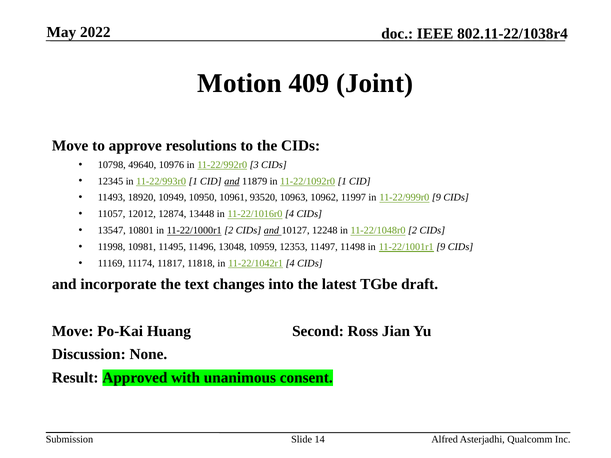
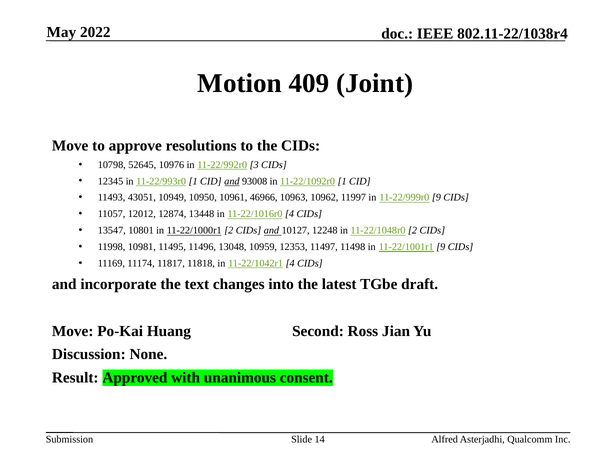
49640: 49640 -> 52645 (142, 165)
11879: 11879 -> 93008 (255, 181)
18920: 18920 -> 43051 (142, 198)
93520: 93520 -> 46966 (264, 198)
